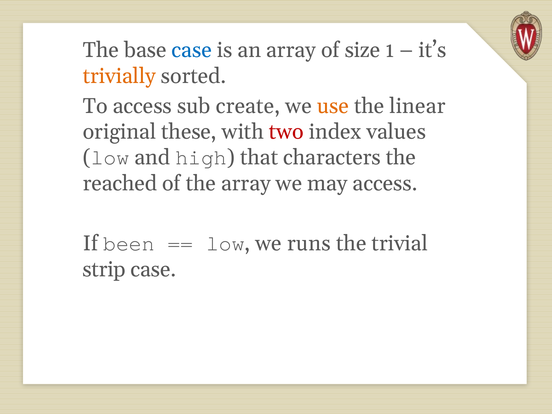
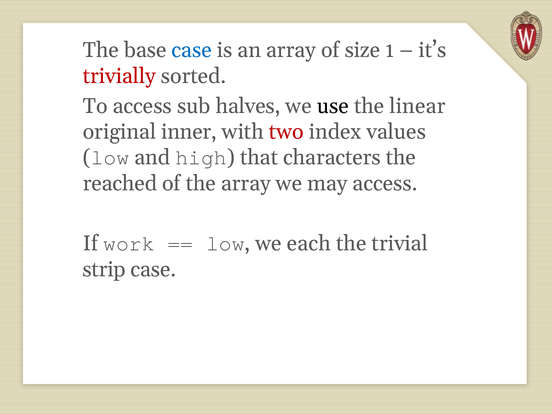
trivially colour: orange -> red (119, 76)
create: create -> halves (248, 106)
use colour: orange -> black (333, 106)
these: these -> inner (189, 132)
been: been -> work (129, 243)
runs: runs -> each (309, 243)
